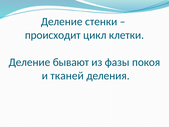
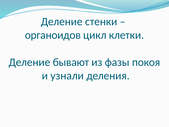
происходит: происходит -> органоидов (53, 35)
тканей: тканей -> узнали (67, 76)
